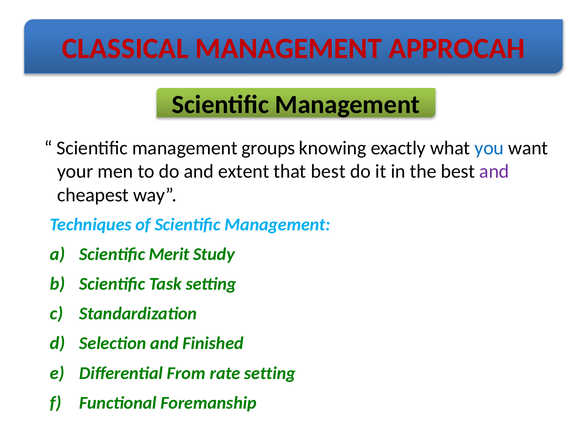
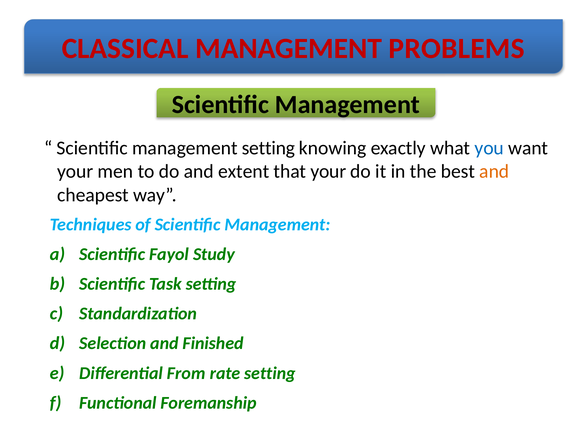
APPROCAH: APPROCAH -> PROBLEMS (457, 48)
management groups: groups -> setting (268, 148)
that best: best -> your (328, 172)
and colour: purple -> orange (494, 172)
Merit: Merit -> Fayol (169, 254)
